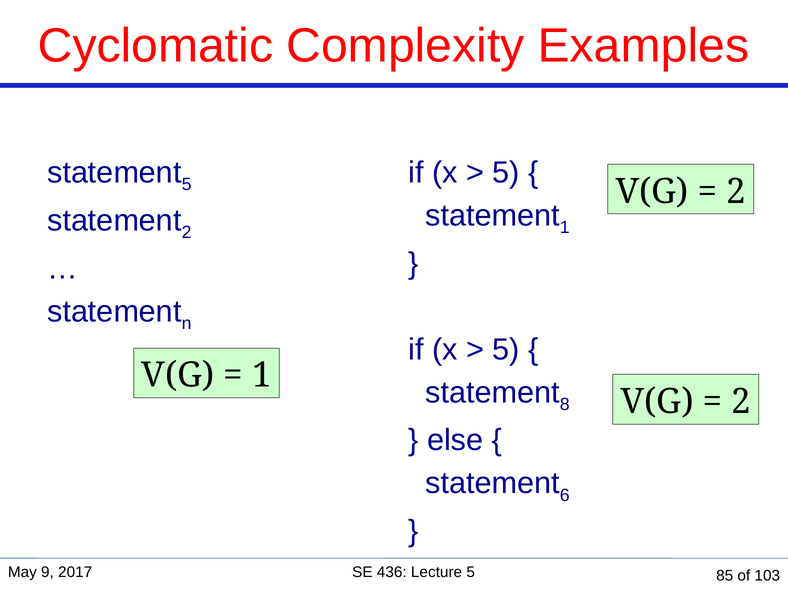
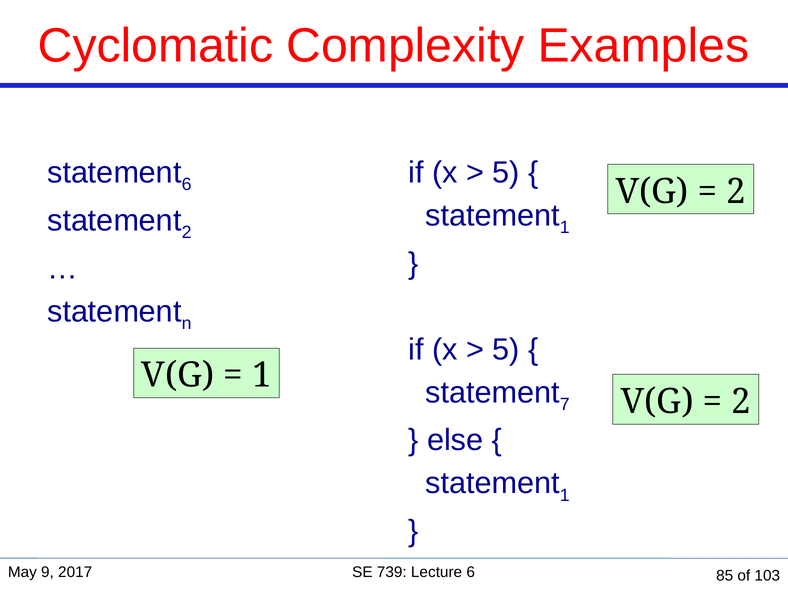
5: 5 -> 6 (187, 185)
8: 8 -> 7 (565, 404)
6: 6 -> 1 (565, 495)
436: 436 -> 739 (392, 572)
Lecture 5: 5 -> 6 (471, 572)
